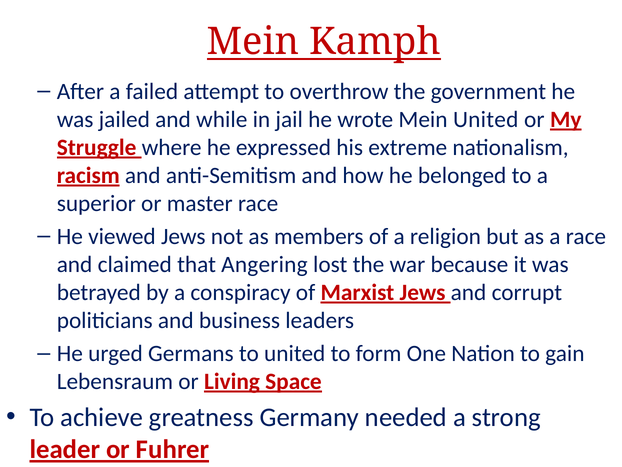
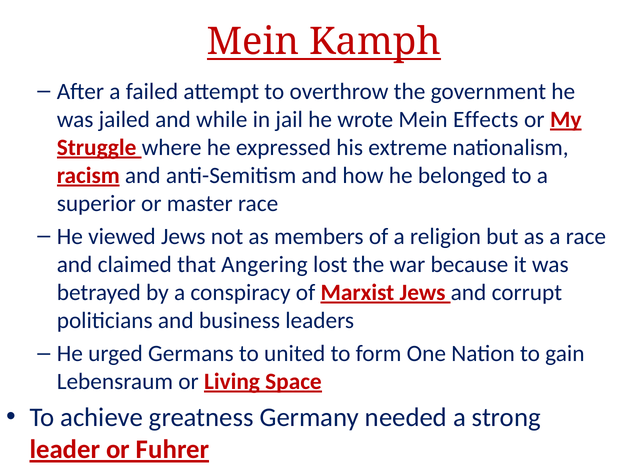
Mein United: United -> Effects (486, 119)
